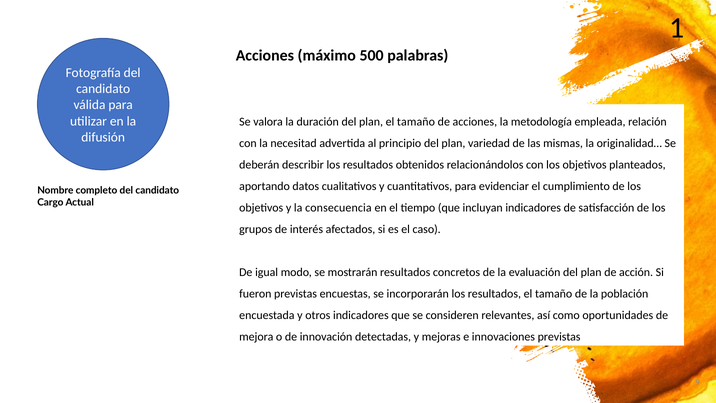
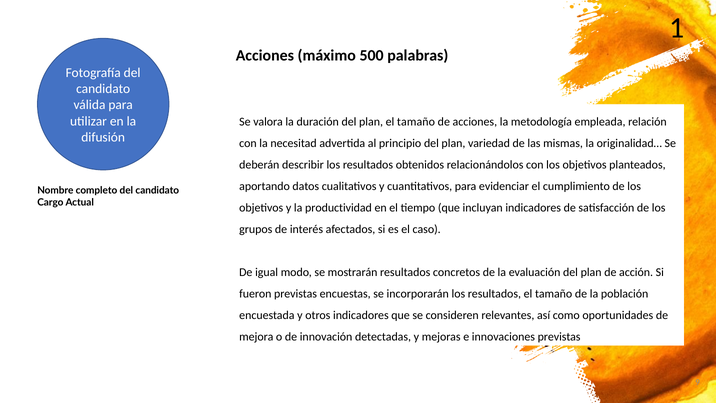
consecuencia: consecuencia -> productividad (338, 208)
